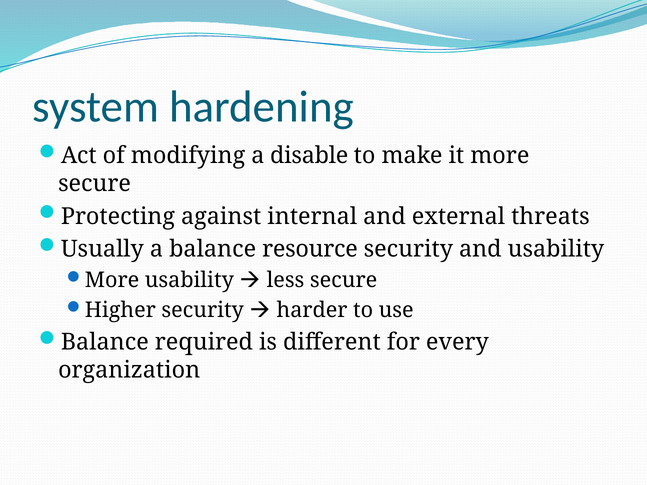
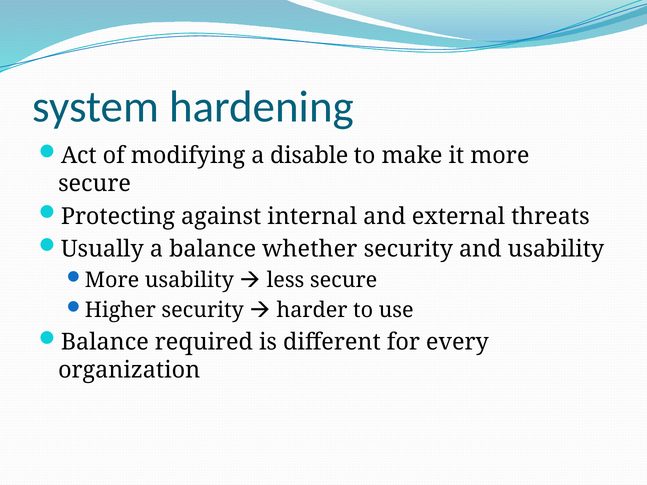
resource: resource -> whether (310, 249)
